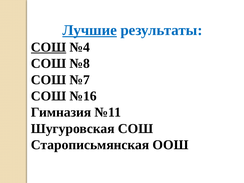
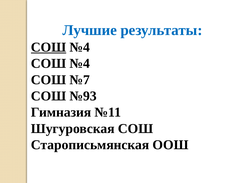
Лучшие underline: present -> none (90, 30)
№8: №8 -> №4 (80, 63)
№16: №16 -> №93 (83, 96)
